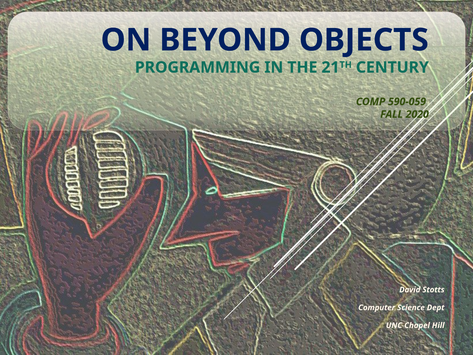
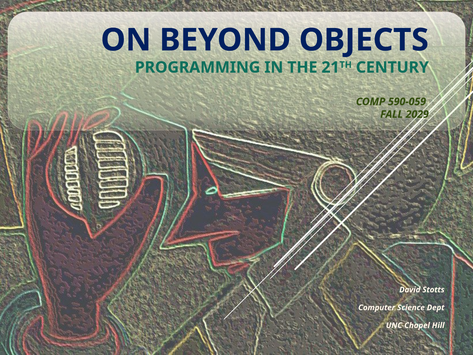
2020: 2020 -> 2029 (417, 114)
